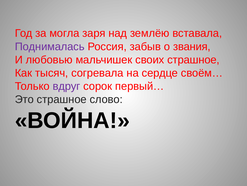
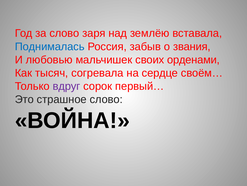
за могла: могла -> слово (64, 33)
Поднималась colour: purple -> blue (50, 46)
своих страшное: страшное -> орденами (193, 60)
